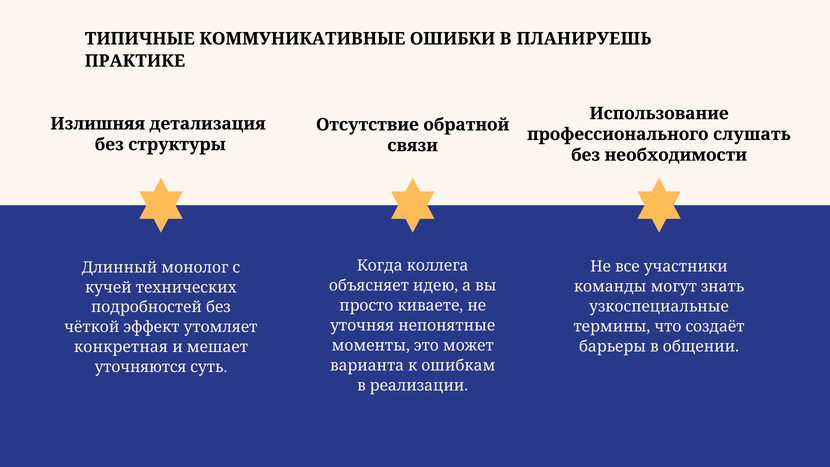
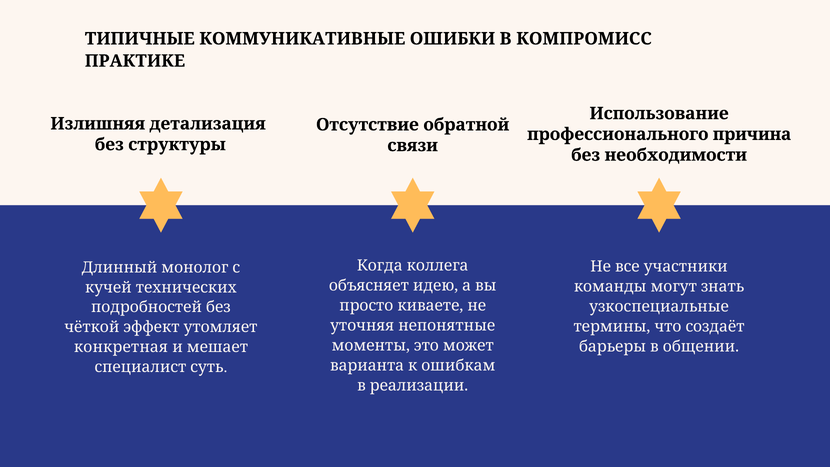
ПЛАНИРУЕШЬ: ПЛАНИРУЕШЬ -> КОМПРОМИСС (584, 39)
слушать: слушать -> причина (752, 134)
уточняются: уточняются -> специалист (140, 367)
